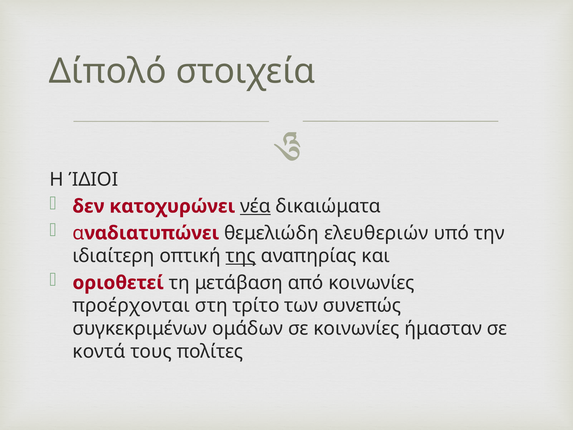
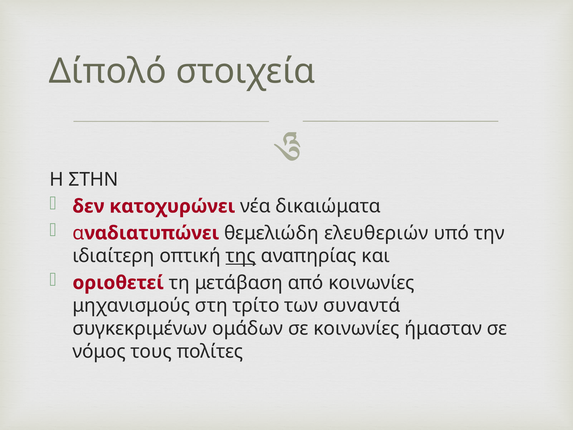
ΊΔΙΟΙ: ΊΔΙΟΙ -> ΣΤΗΝ (93, 179)
νέα underline: present -> none (255, 206)
προέρχονται: προέρχονται -> μηχανισμούς (131, 306)
συνεπώς: συνεπώς -> συναντά (362, 306)
κοντά: κοντά -> νόμος (99, 351)
